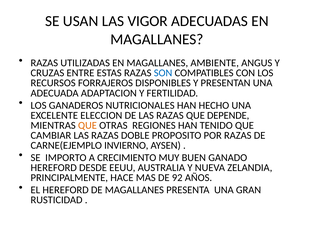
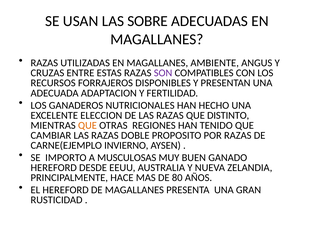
VIGOR: VIGOR -> SOBRE (148, 21)
SON colour: blue -> purple (163, 73)
DEPENDE: DEPENDE -> DISTINTO (228, 116)
CRECIMIENTO: CRECIMIENTO -> MUSCULOSAS (127, 158)
92: 92 -> 80 (177, 178)
